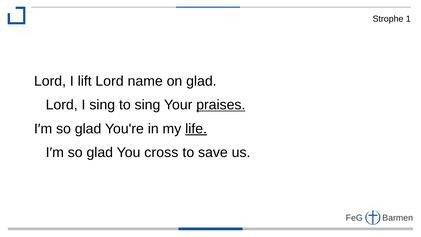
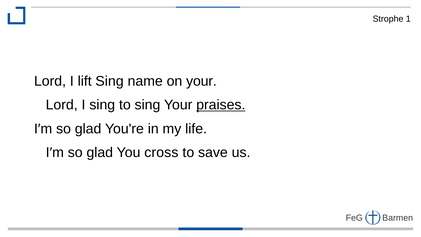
lift Lord: Lord -> Sing (110, 81)
on glad: glad -> your (201, 81)
life underline: present -> none (196, 129)
